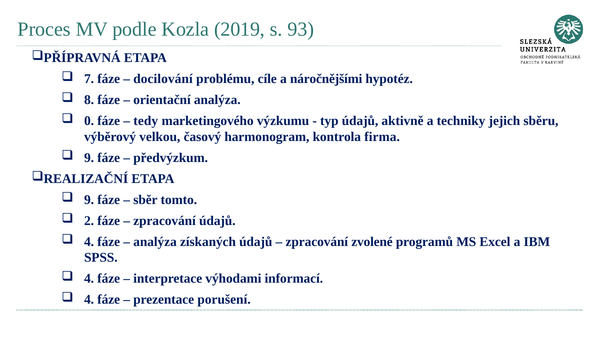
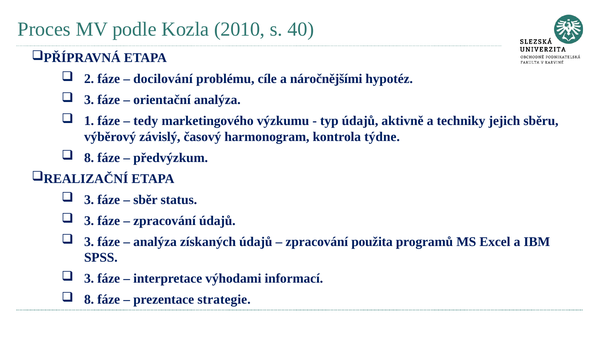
2019: 2019 -> 2010 (240, 29)
93: 93 -> 40 (301, 29)
7: 7 -> 2 (89, 79)
8: 8 -> 3 (89, 100)
0: 0 -> 1 (89, 121)
velkou: velkou -> závislý (160, 137)
firma: firma -> týdne (382, 137)
9: 9 -> 8 (89, 157)
9: 9 -> 3 (89, 199)
tomto: tomto -> status (179, 199)
2: 2 -> 3 (89, 220)
4: 4 -> 3 (89, 241)
zvolené: zvolené -> použita (372, 241)
4: 4 -> 3 (89, 278)
4: 4 -> 8 (89, 299)
porušení: porušení -> strategie (224, 299)
